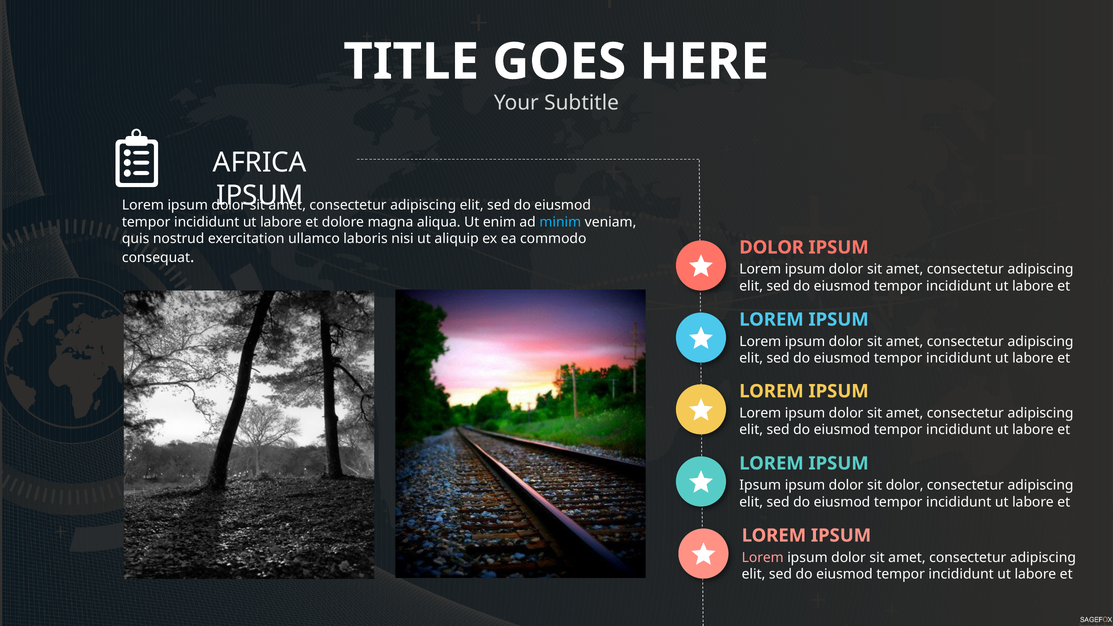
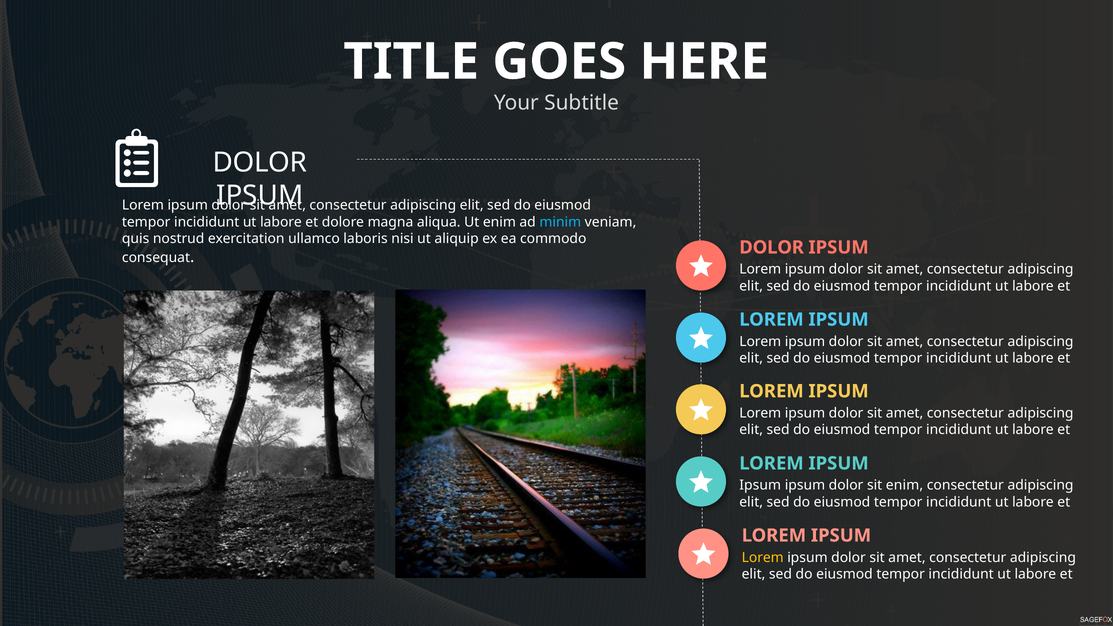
AFRICA: AFRICA -> DOLOR (260, 162)
sit dolor: dolor -> enim (904, 485)
Lorem colour: pink -> yellow (763, 557)
